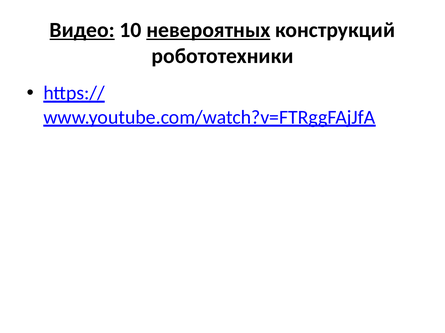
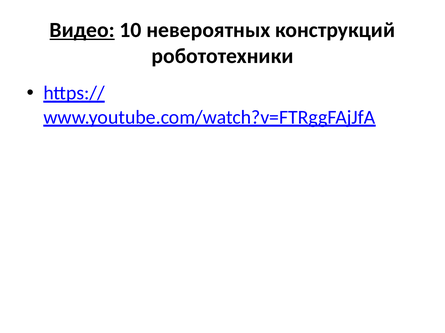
невероятных underline: present -> none (208, 30)
